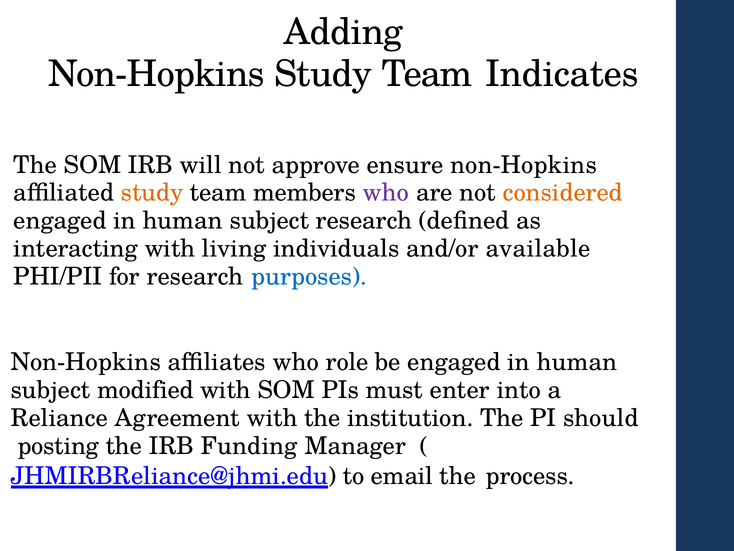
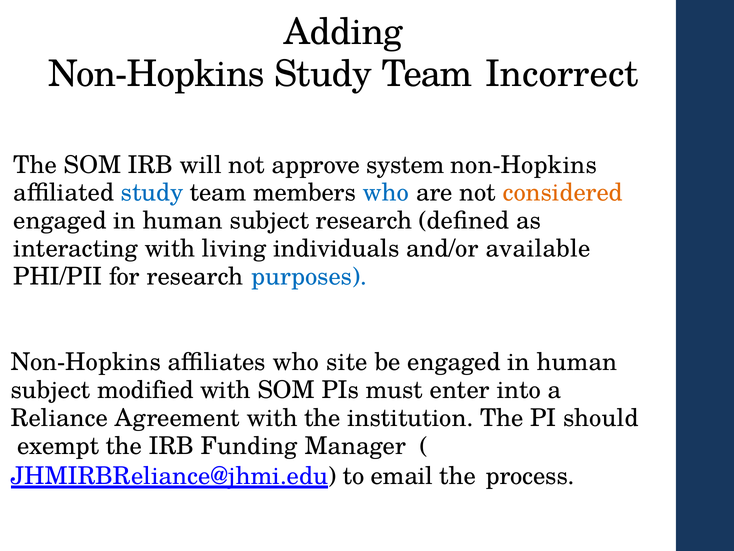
Indicates: Indicates -> Incorrect (562, 74)
ensure: ensure -> system (405, 165)
study colour: orange -> blue (152, 193)
who colour: purple -> blue (386, 193)
role: role -> site (347, 362)
posting: posting -> exempt (58, 446)
